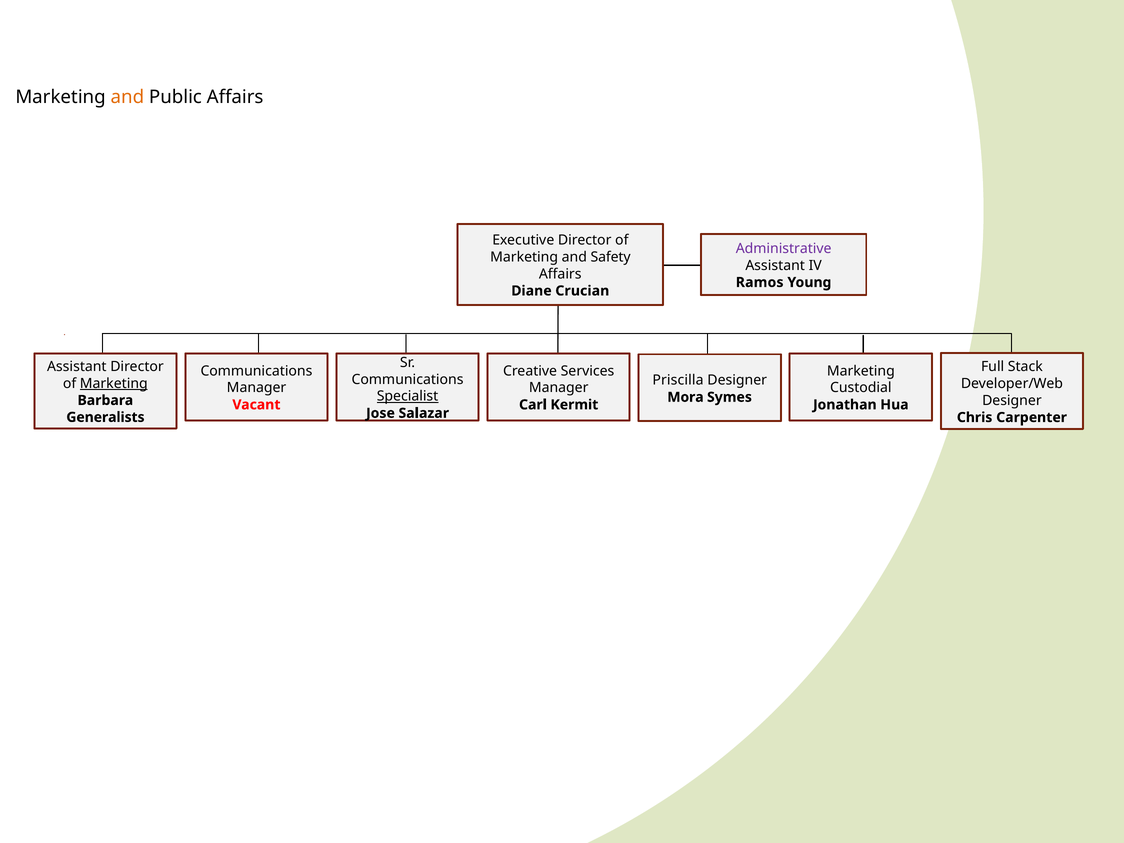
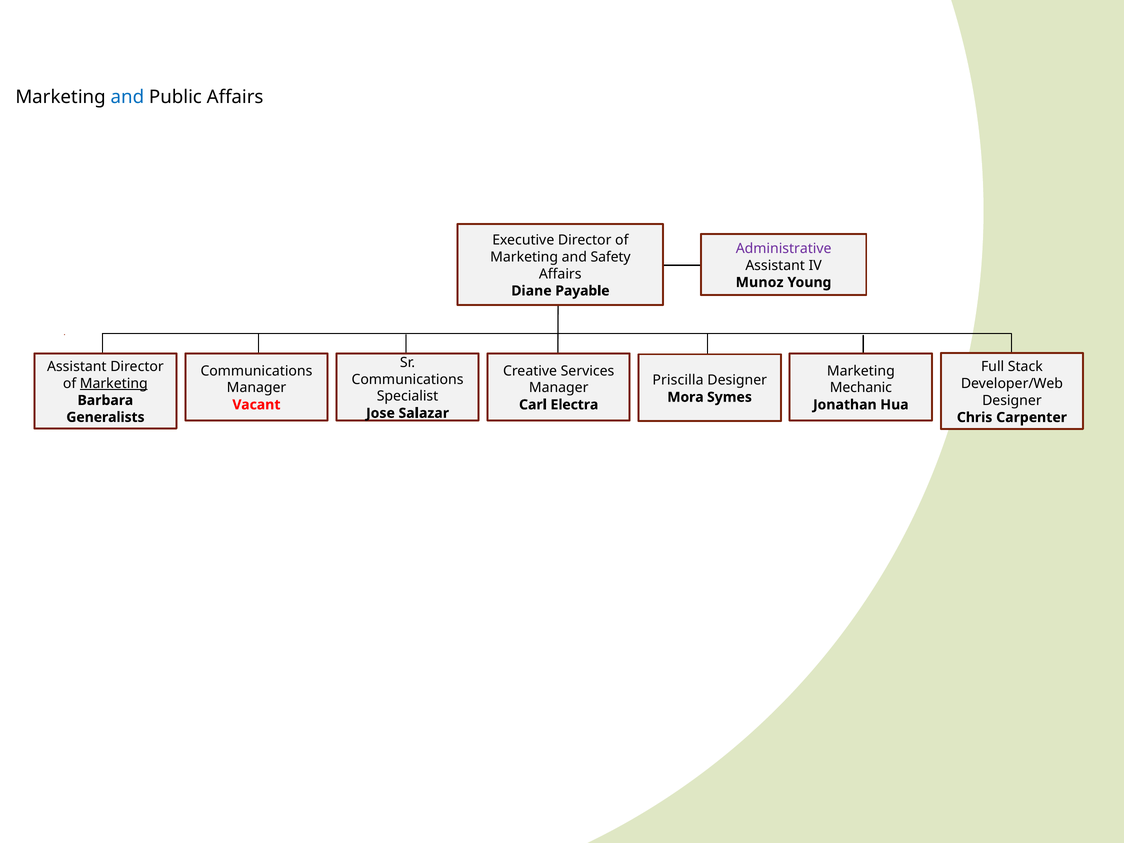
and colour: orange -> blue (127, 97)
Ramos: Ramos -> Munoz (760, 282)
Crucian: Crucian -> Payable (582, 291)
Custodial: Custodial -> Mechanic (861, 388)
Specialist underline: present -> none (408, 396)
Kermit: Kermit -> Electra (574, 405)
